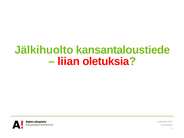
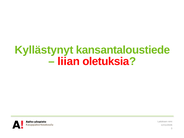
Jälkihuolto: Jälkihuolto -> Kyllästynyt (44, 50)
